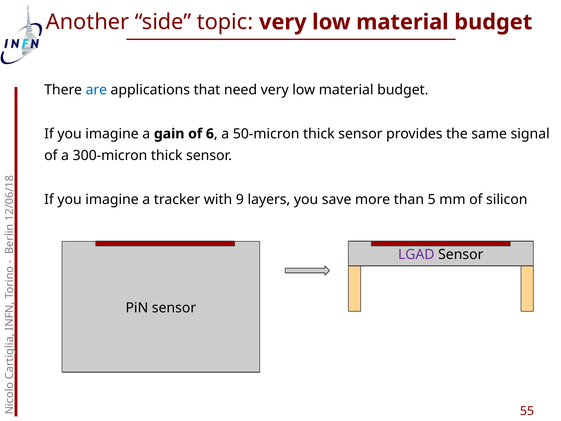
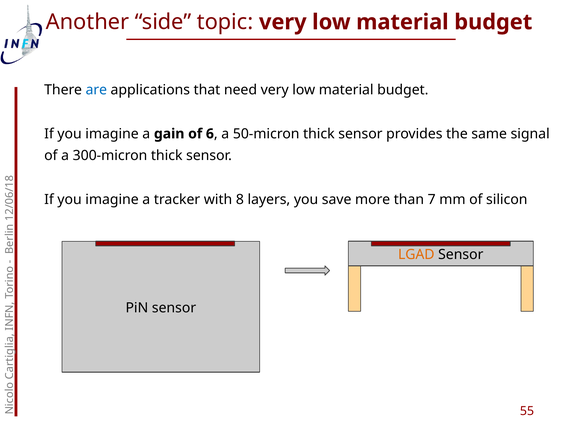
with 9: 9 -> 8 (240, 199)
5: 5 -> 7 (432, 199)
LGAD colour: purple -> orange (416, 254)
